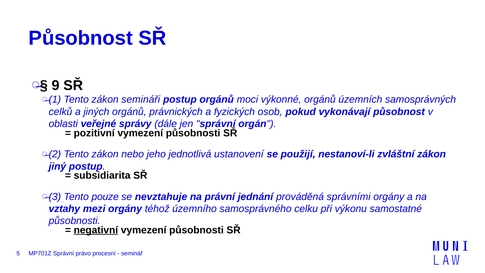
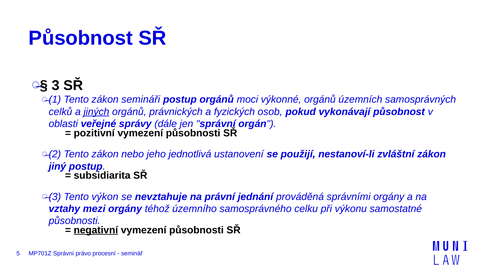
9: 9 -> 3 (56, 85)
jiných underline: none -> present (96, 112)
pouze: pouze -> výkon (105, 197)
